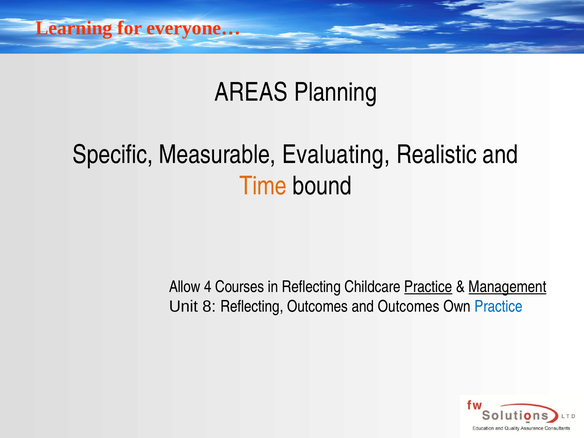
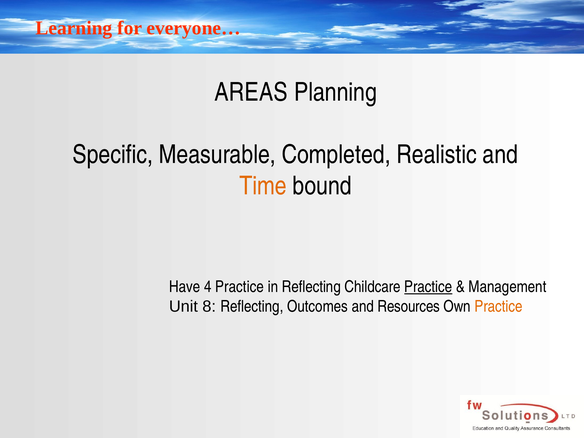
Evaluating: Evaluating -> Completed (336, 155)
Allow: Allow -> Have (185, 287)
4 Courses: Courses -> Practice (240, 287)
Management underline: present -> none (507, 287)
and Outcomes: Outcomes -> Resources (409, 306)
Practice colour: blue -> orange (499, 306)
